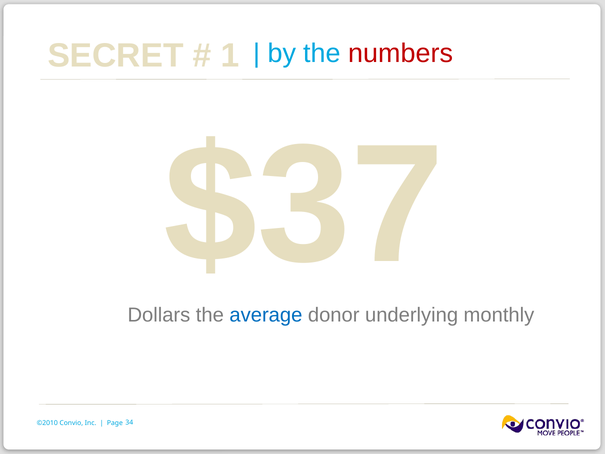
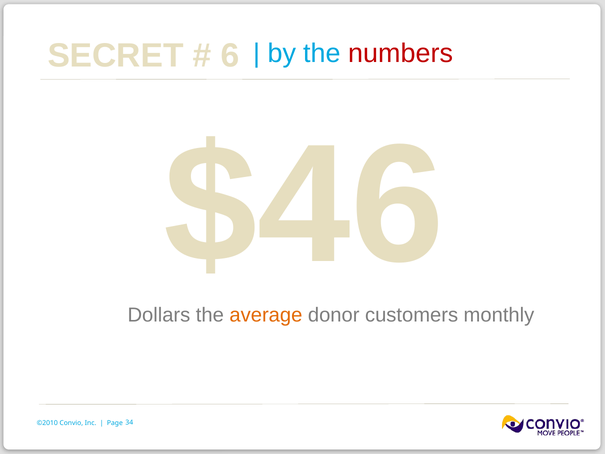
1: 1 -> 6 (230, 56)
$37: $37 -> $46 (304, 206)
average colour: blue -> orange (266, 315)
underlying: underlying -> customers (412, 315)
